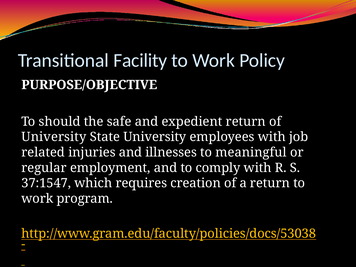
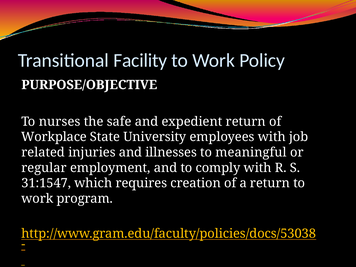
should: should -> nurses (60, 122)
University: University -> Workplace (54, 137)
37:1547: 37:1547 -> 31:1547 (46, 183)
